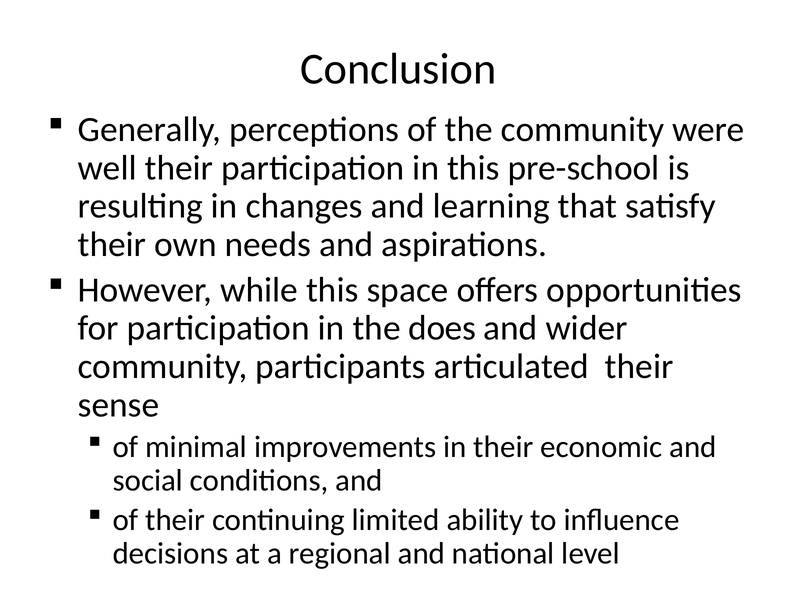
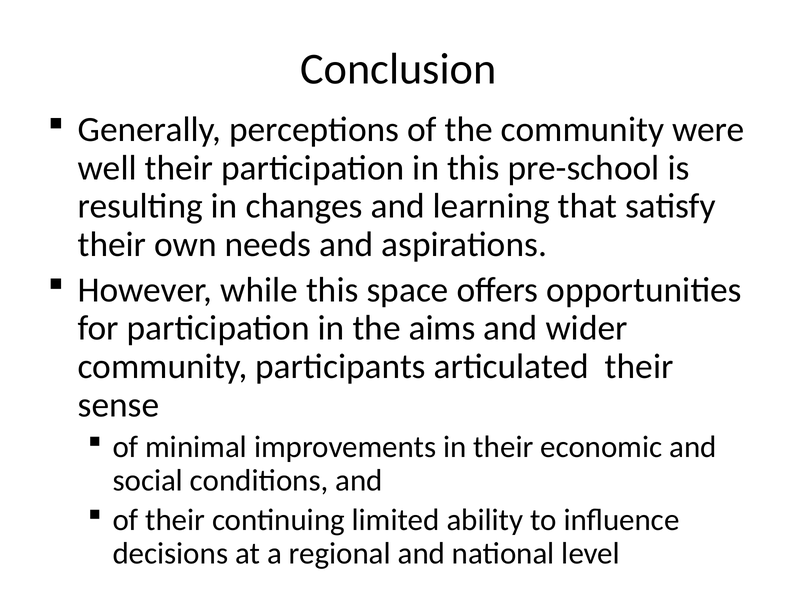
does: does -> aims (442, 328)
